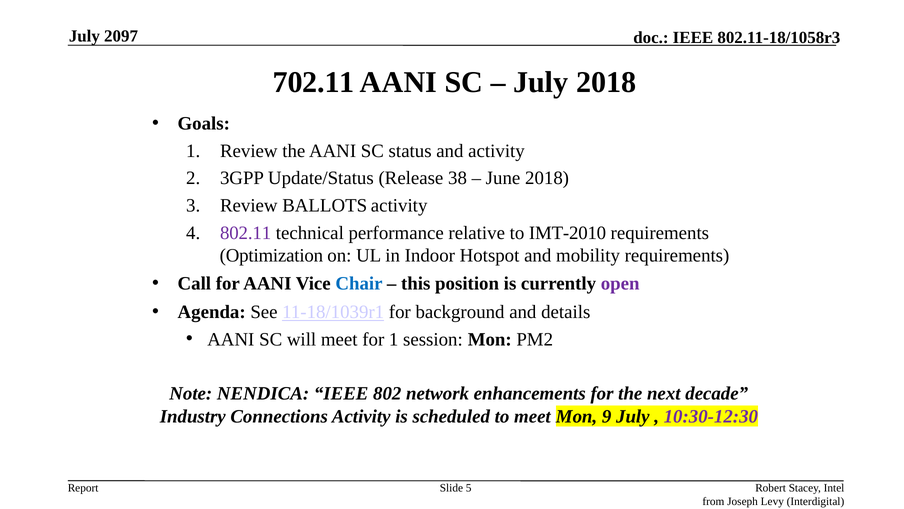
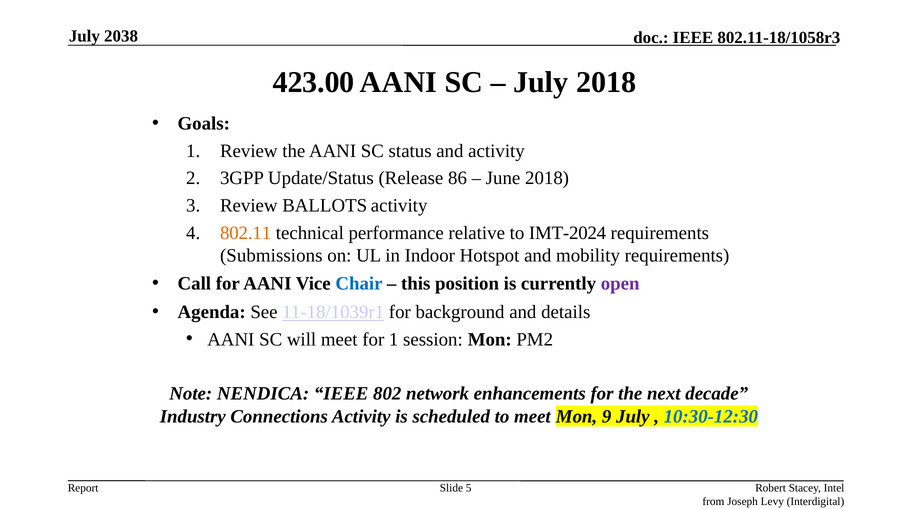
2097: 2097 -> 2038 (121, 36)
702.11: 702.11 -> 423.00 (314, 82)
38: 38 -> 86 (457, 178)
802.11 colour: purple -> orange (246, 233)
IMT-2010: IMT-2010 -> IMT-2024 (568, 233)
Optimization: Optimization -> Submissions (271, 255)
10:30-12:30 colour: purple -> blue (711, 416)
